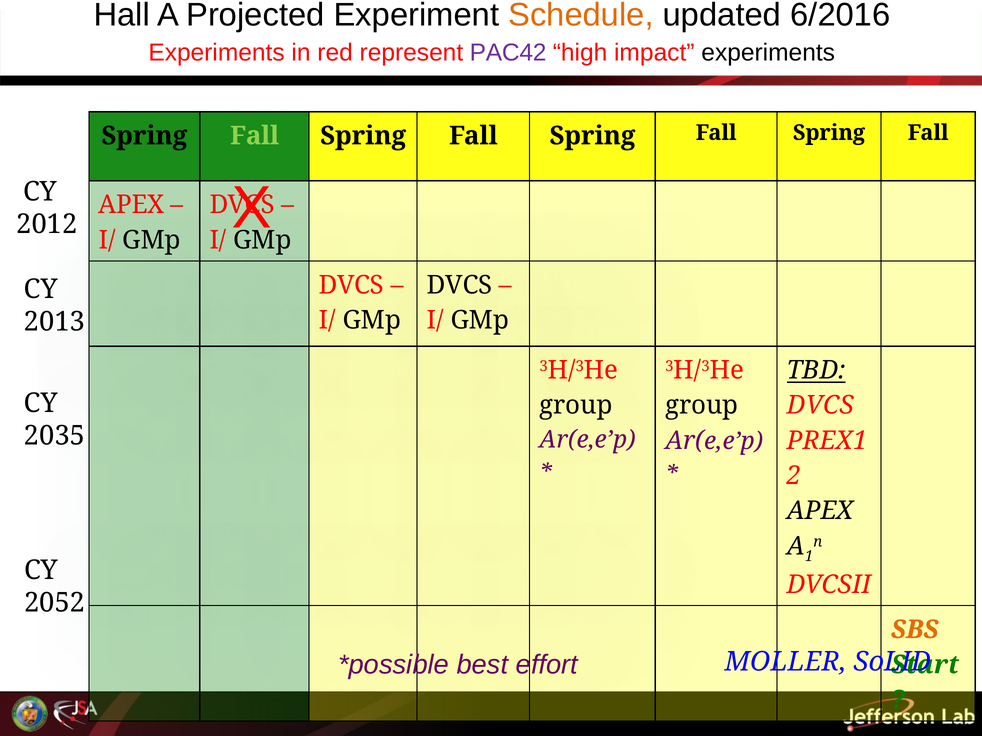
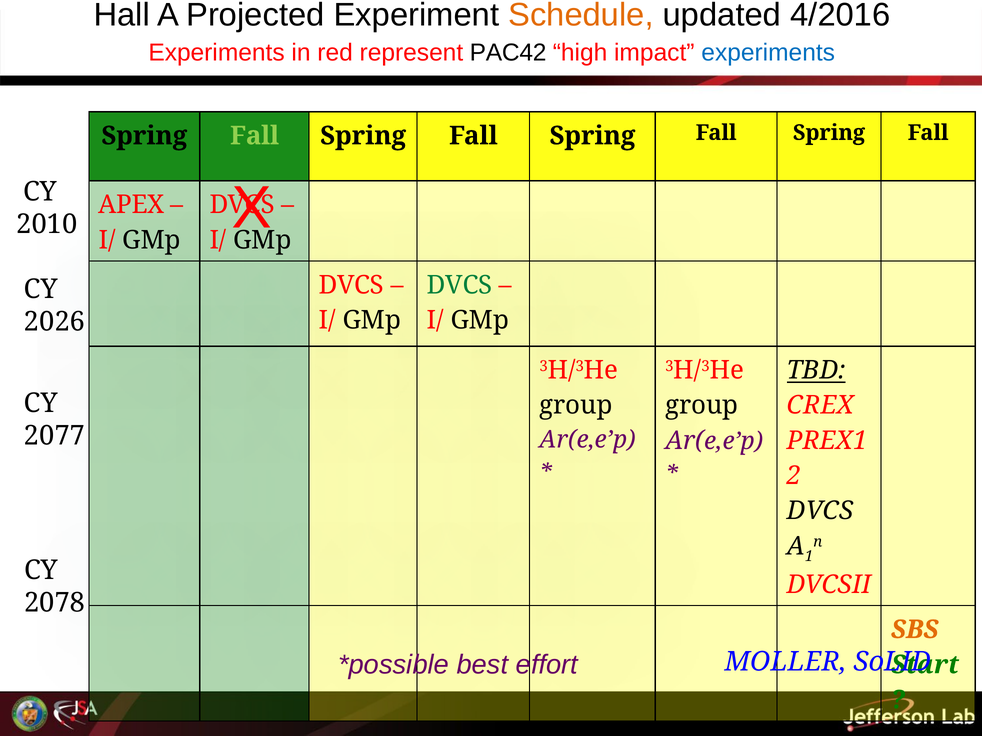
6/2016: 6/2016 -> 4/2016 (840, 15)
PAC42 colour: purple -> black (508, 53)
experiments colour: black -> blue (768, 53)
2012: 2012 -> 2010 (47, 224)
DVCS colour: black -> green (460, 285)
2013: 2013 -> 2026 (54, 322)
DVCS: DVCS -> CREX (820, 406)
2035: 2035 -> 2077 (54, 436)
APEX: APEX -> DVCS (820, 511)
2052: 2052 -> 2078 (55, 603)
